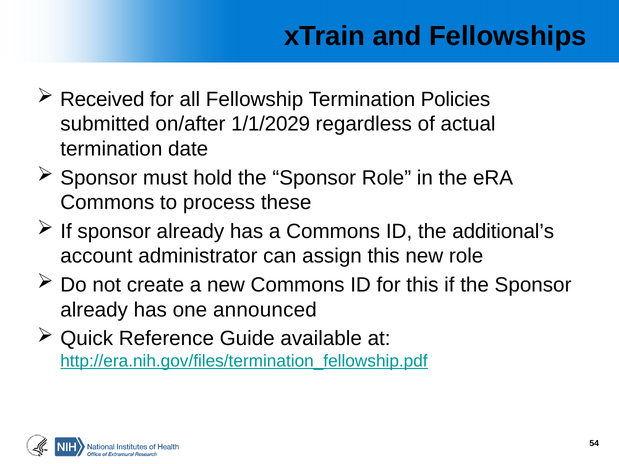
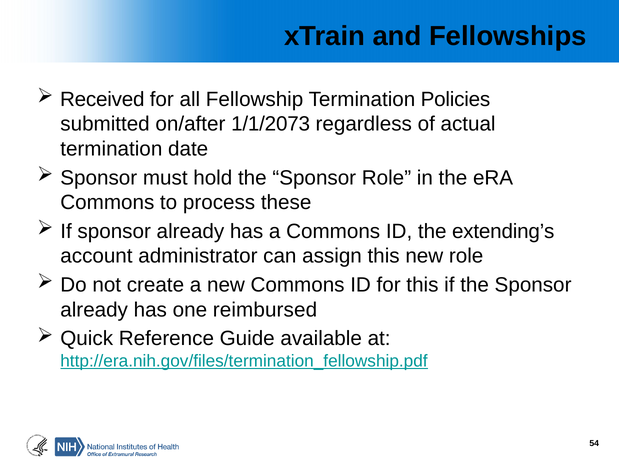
1/1/2029: 1/1/2029 -> 1/1/2073 (271, 124)
additional’s: additional’s -> extending’s (503, 232)
announced: announced -> reimbursed (265, 310)
